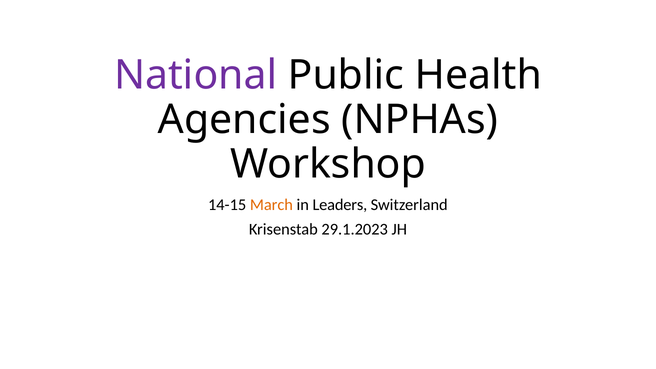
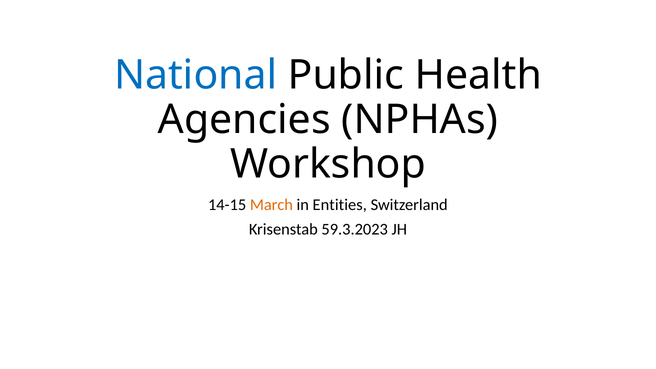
National colour: purple -> blue (196, 75)
Leaders: Leaders -> Entities (340, 205)
29.1.2023: 29.1.2023 -> 59.3.2023 (355, 230)
